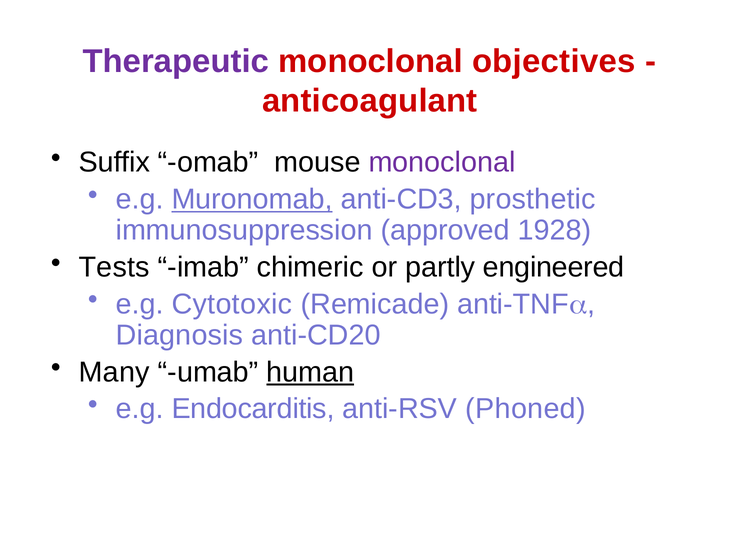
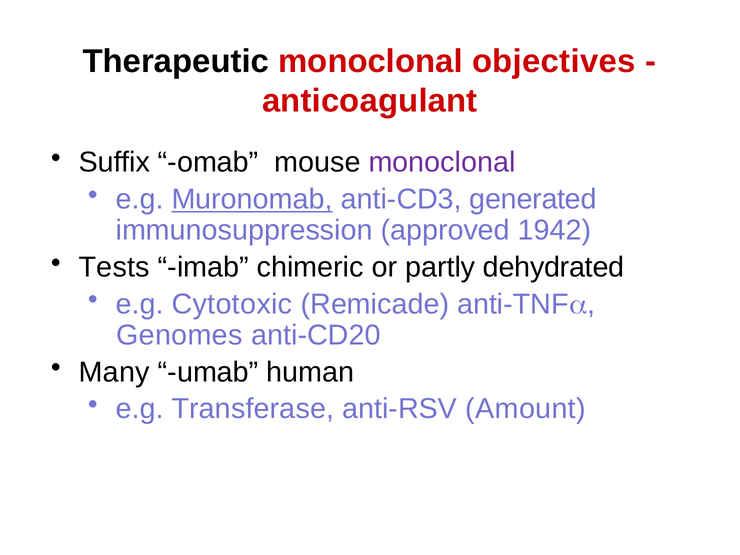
Therapeutic colour: purple -> black (176, 62)
prosthetic: prosthetic -> generated (533, 199)
1928: 1928 -> 1942 (555, 230)
engineered: engineered -> dehydrated (554, 267)
Diagnosis: Diagnosis -> Genomes (179, 335)
human underline: present -> none (310, 372)
Endocarditis: Endocarditis -> Transferase (253, 409)
Phoned: Phoned -> Amount (526, 409)
